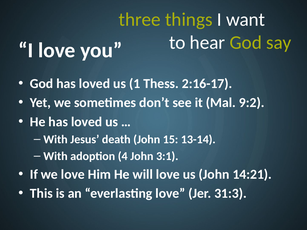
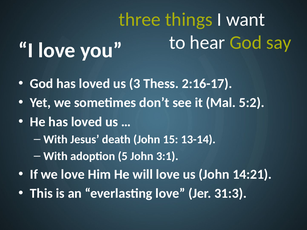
1: 1 -> 3 (135, 84)
9:2: 9:2 -> 5:2 (252, 103)
4: 4 -> 5 (123, 156)
